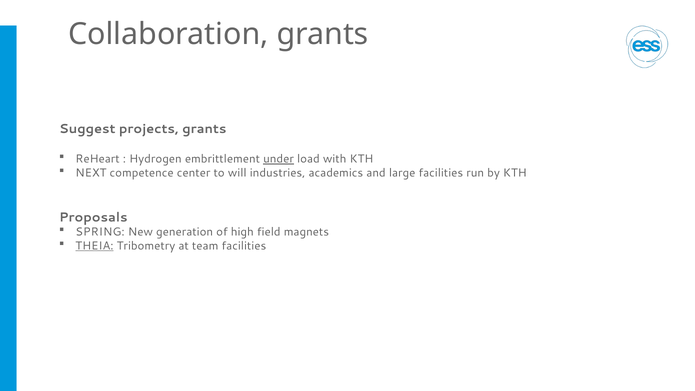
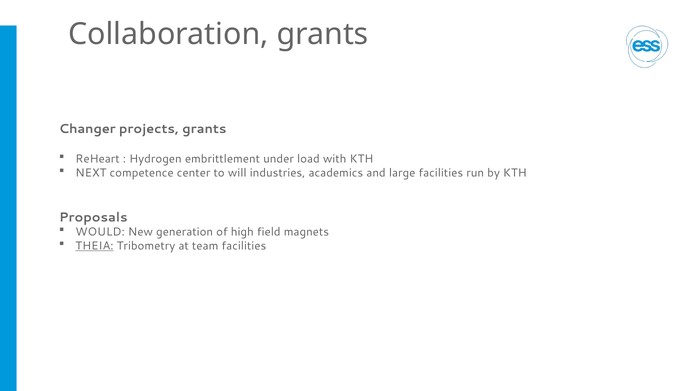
Suggest: Suggest -> Changer (87, 129)
under underline: present -> none (279, 159)
SPRING: SPRING -> WOULD (100, 232)
